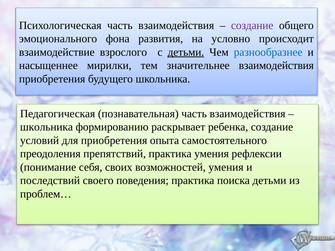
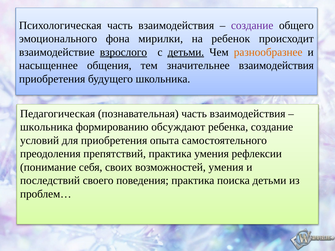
развития: развития -> мирилки (161, 39)
условно: условно -> ребенок (231, 39)
взрослого underline: none -> present (123, 52)
разнообразнее colour: blue -> orange (268, 52)
мирилки: мирилки -> общения (109, 66)
раскрывает: раскрывает -> обсуждают (178, 127)
